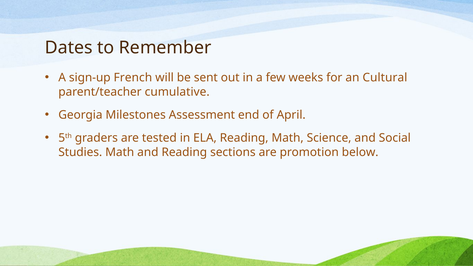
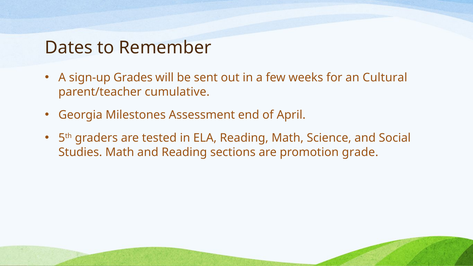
French: French -> Grades (133, 78)
below: below -> grade (360, 152)
